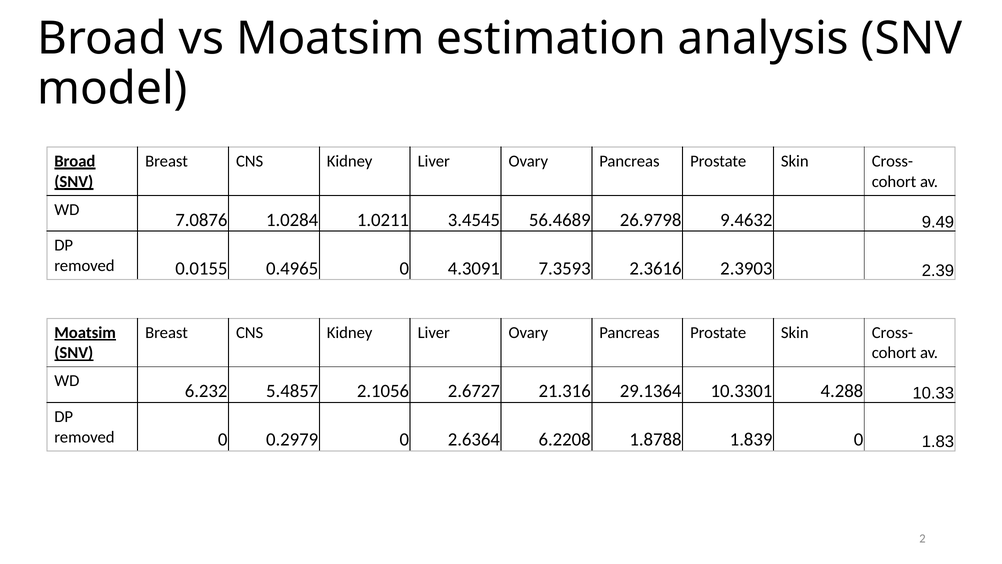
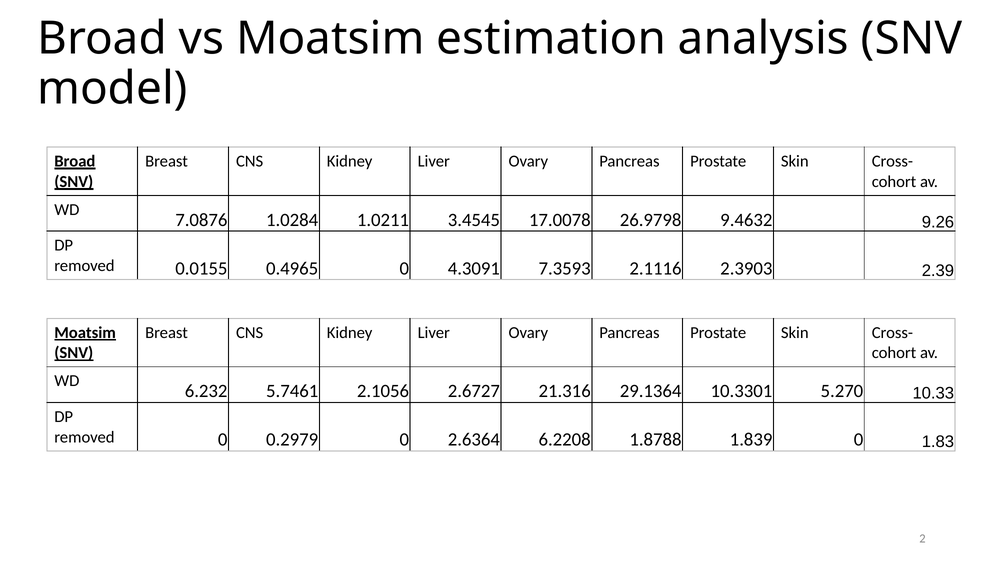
56.4689: 56.4689 -> 17.0078 (560, 220)
9.49: 9.49 -> 9.26 (938, 222)
2.3616: 2.3616 -> 2.1116 (656, 268)
5.4857: 5.4857 -> 5.7461 (292, 391)
4.288: 4.288 -> 5.270 (842, 391)
